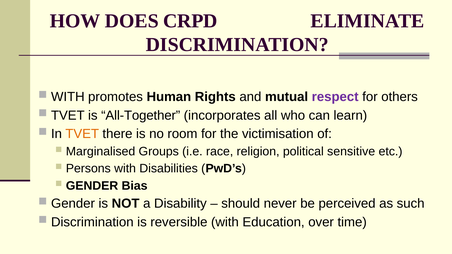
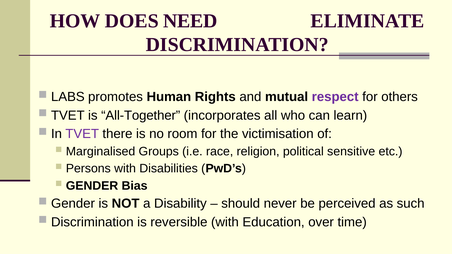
CRPD: CRPD -> NEED (190, 21)
WITH: WITH -> LABS (68, 97)
TVET colour: orange -> purple (82, 134)
